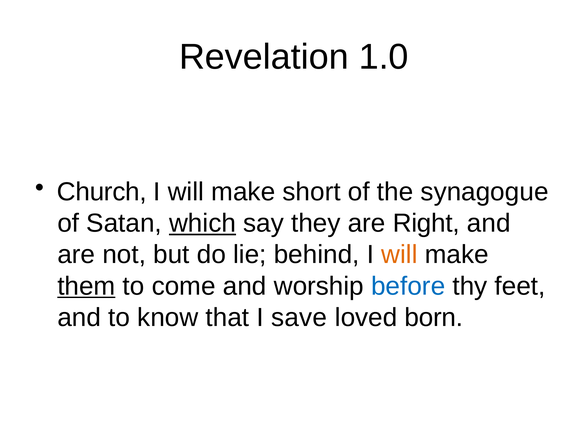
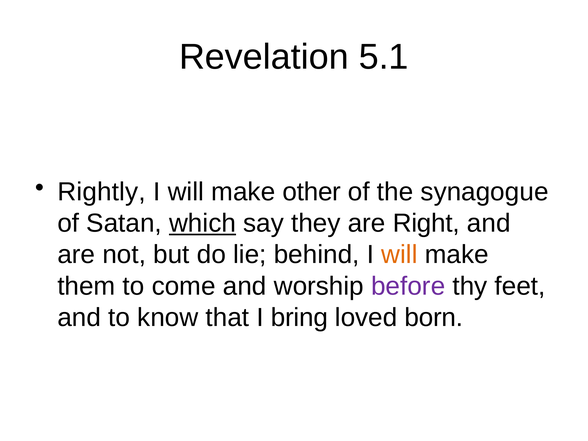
1.0: 1.0 -> 5.1 (384, 57)
Church: Church -> Rightly (102, 192)
short: short -> other (312, 192)
them underline: present -> none (86, 286)
before colour: blue -> purple (408, 286)
save: save -> bring (299, 317)
